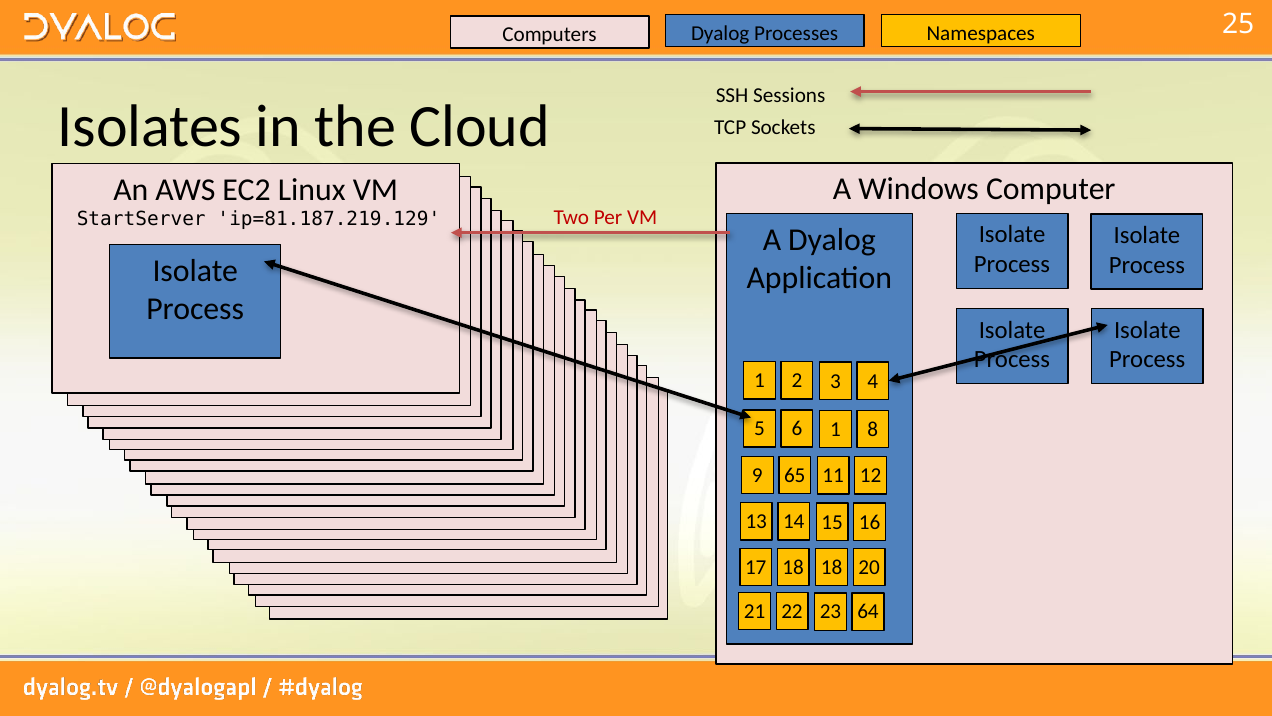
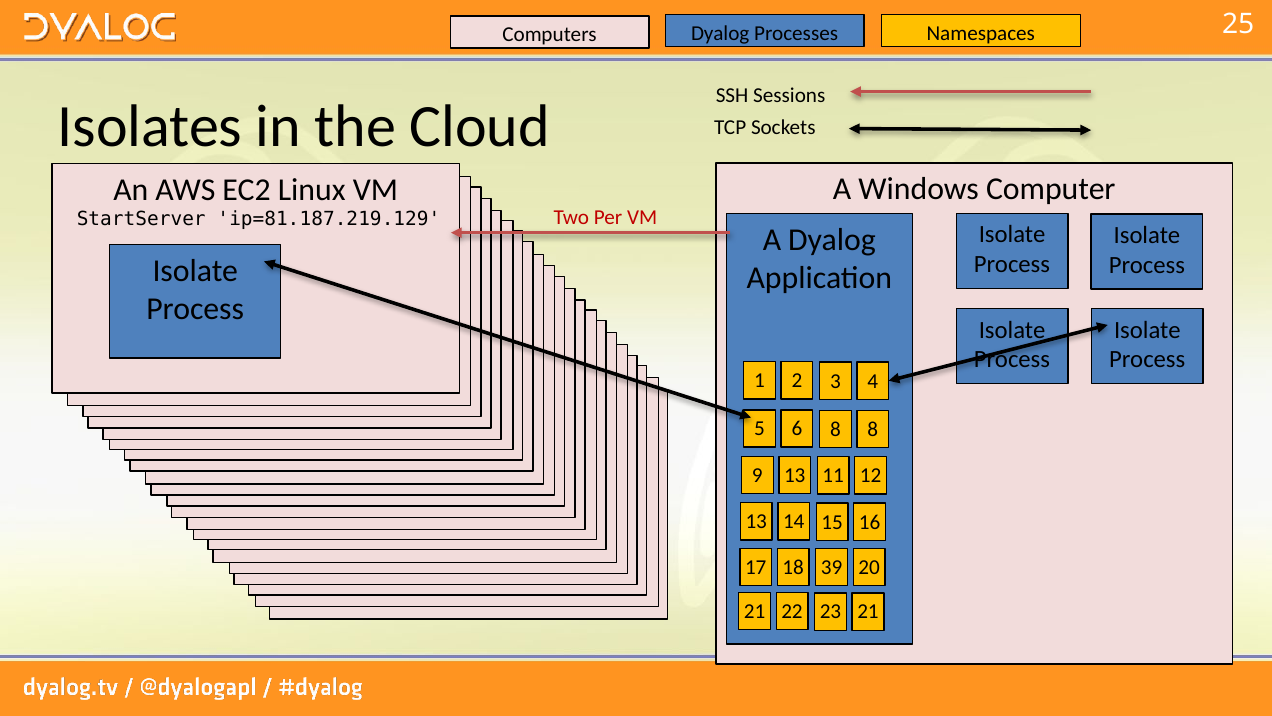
6 1: 1 -> 8 (835, 429)
9 65: 65 -> 13 (795, 475)
18 18: 18 -> 39 (832, 567)
23 64: 64 -> 21 (868, 611)
